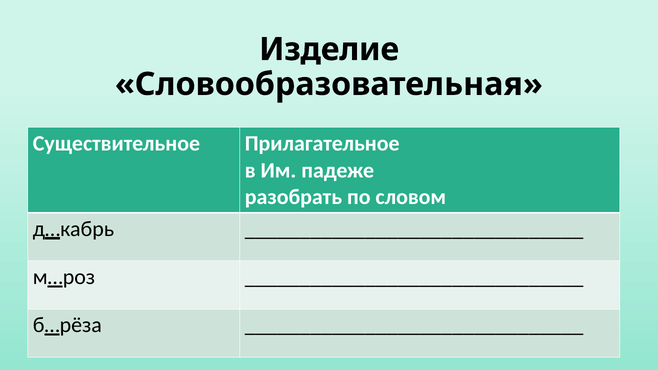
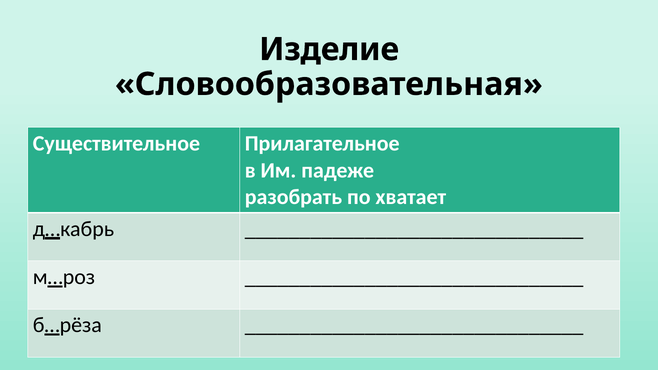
словом: словом -> хватает (411, 197)
